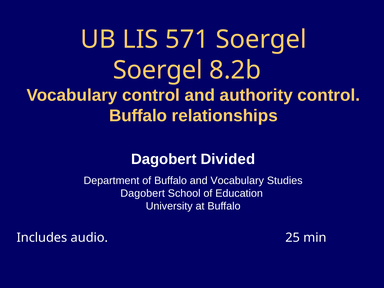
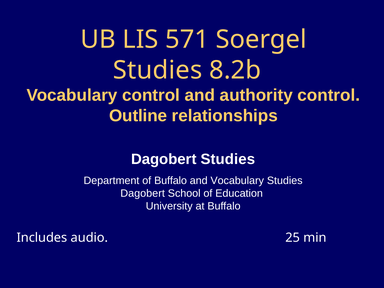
Soergel: Soergel -> Studies (158, 70)
Buffalo: Buffalo -> Outline (138, 116)
Dagobert Divided: Divided -> Studies (228, 159)
